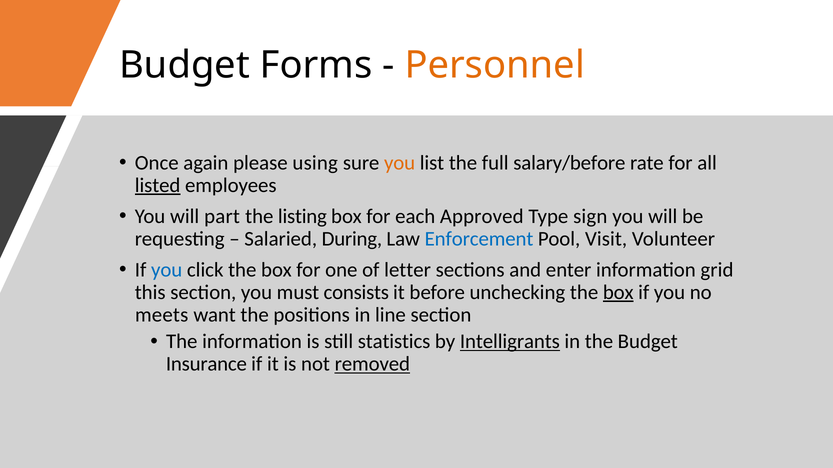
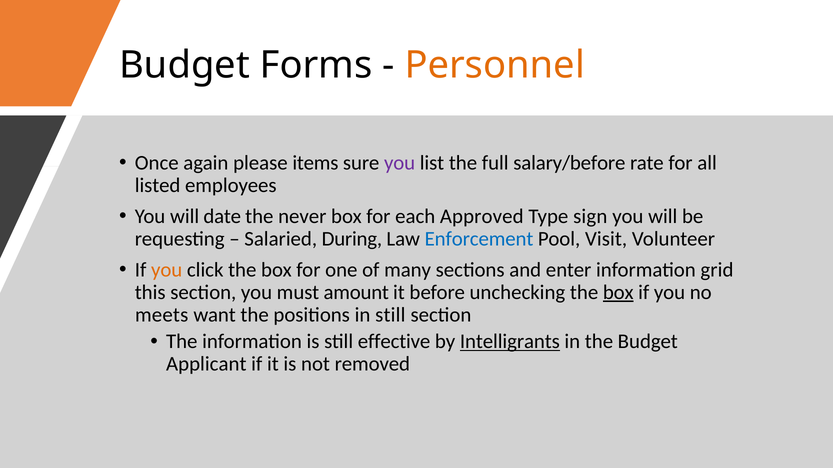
using: using -> items (315, 163)
you colour: orange -> purple (400, 163)
listed underline: present -> none (158, 185)
part: part -> date (222, 217)
listing: listing -> never (302, 217)
you colour: blue -> orange (167, 270)
letter: letter -> many (408, 270)
consists: consists -> amount (356, 293)
in line: line -> still (390, 315)
statistics: statistics -> effective (394, 342)
Insurance: Insurance -> Applicant (206, 364)
removed underline: present -> none (372, 364)
